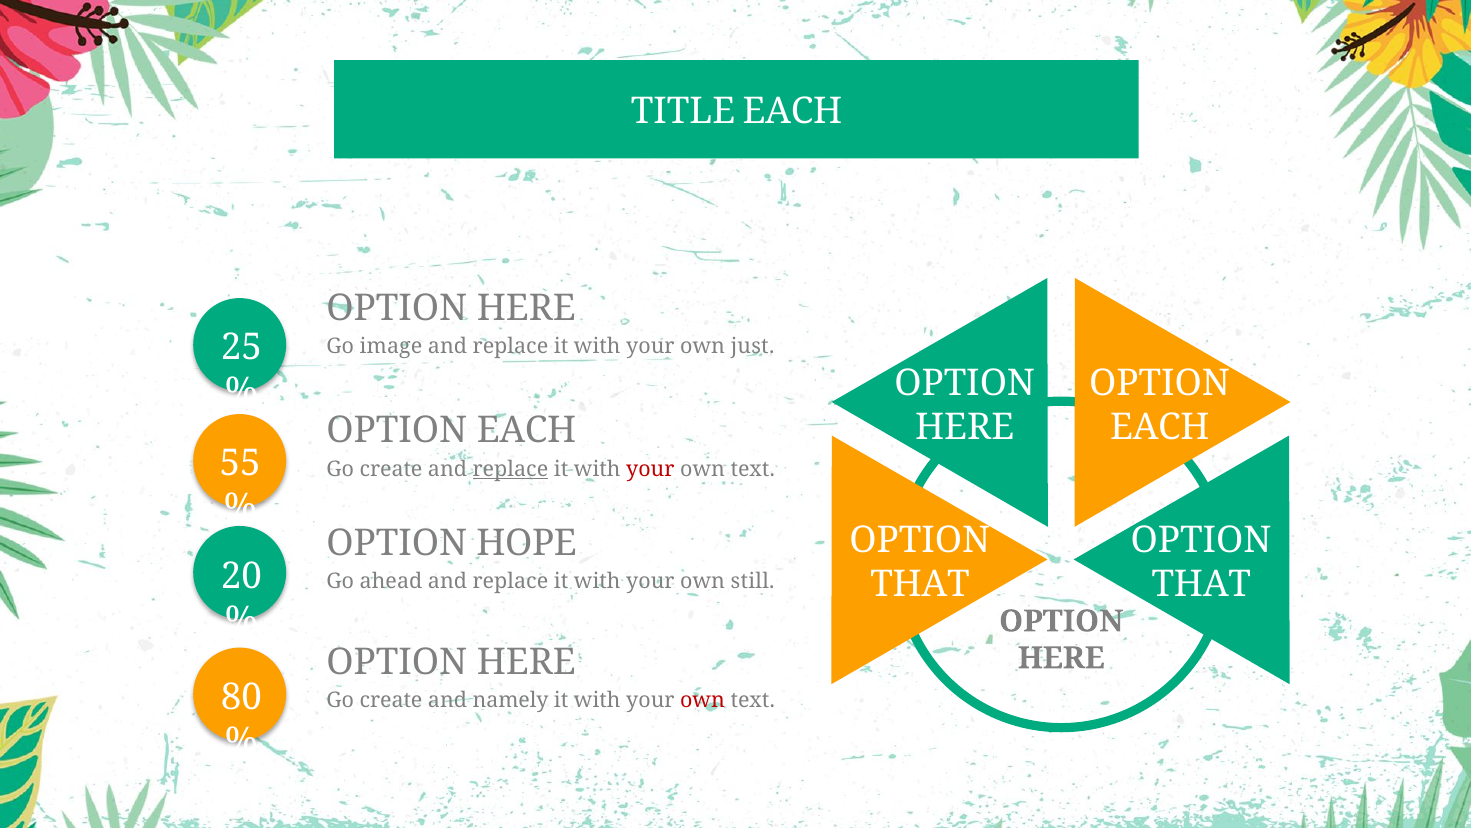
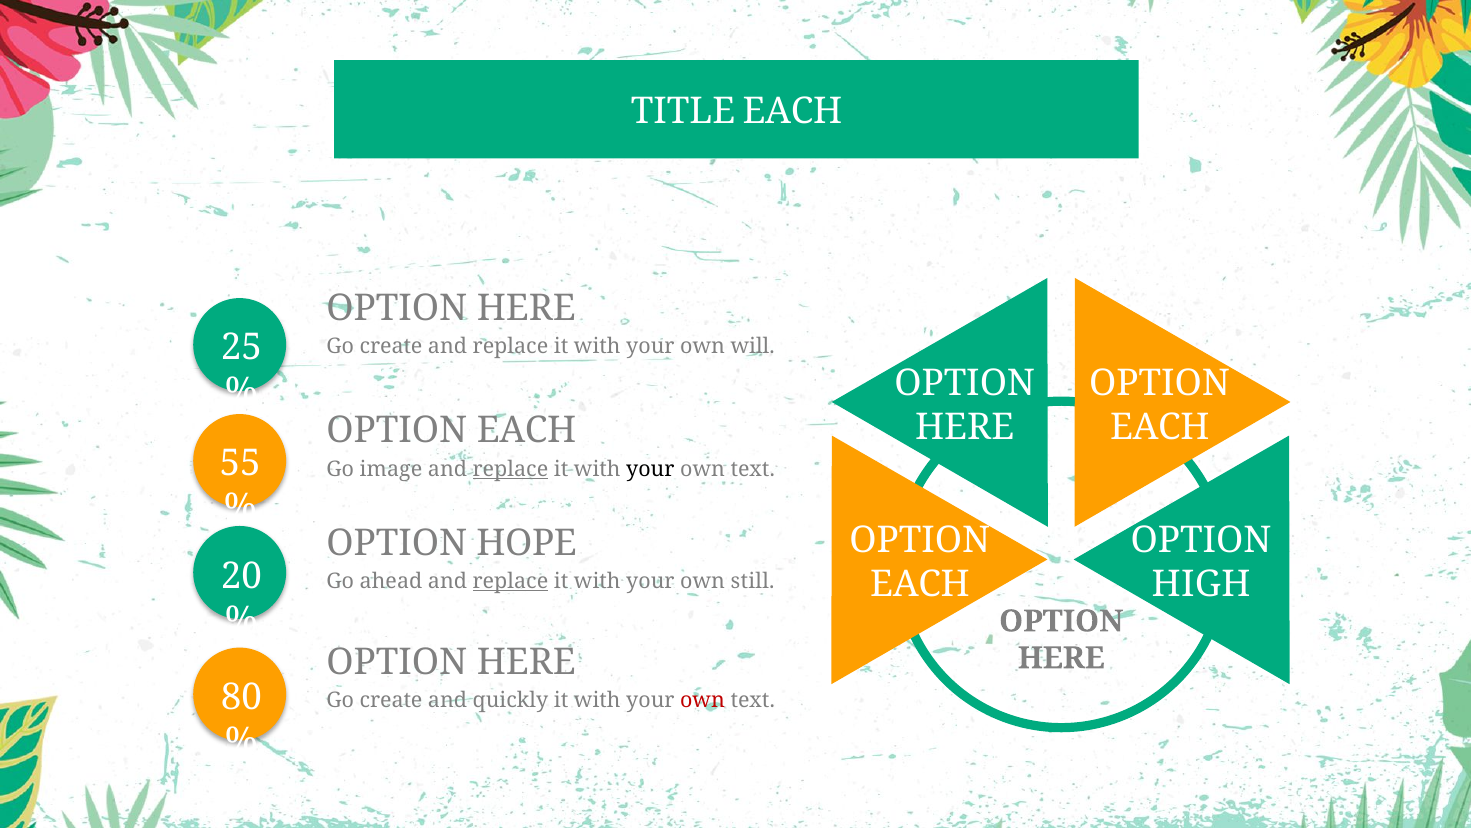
image: image -> create (391, 346)
just: just -> will (753, 346)
create: create -> image (391, 469)
your colour: red -> black (650, 469)
THAT: THAT -> EACH (920, 584)
THAT: THAT -> HIGH (1201, 584)
replace underline: none -> present (510, 581)
namely: namely -> quickly (510, 700)
